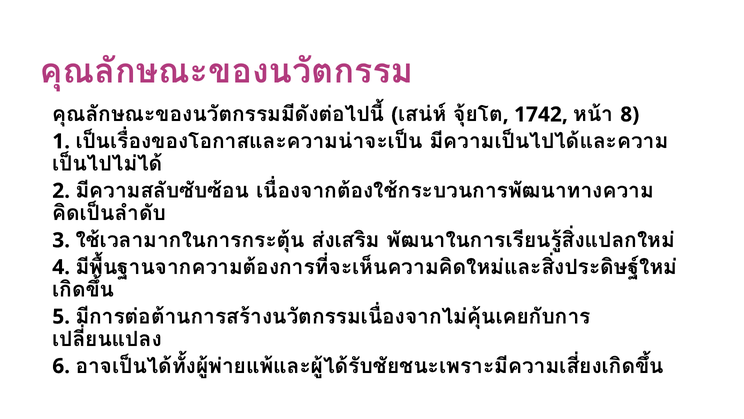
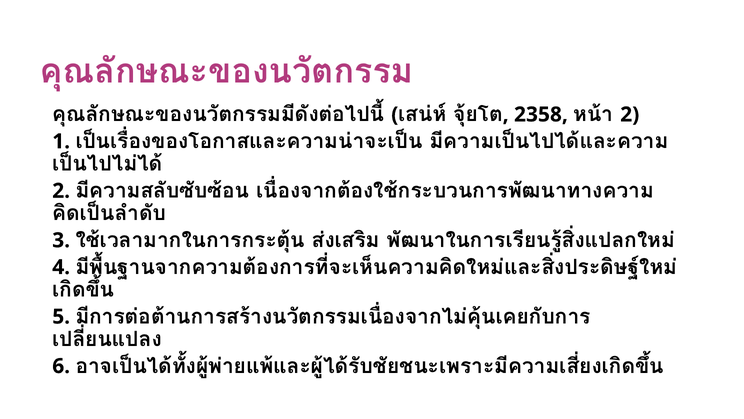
1742: 1742 -> 2358 (541, 114)
8: 8 -> 2 (630, 114)
